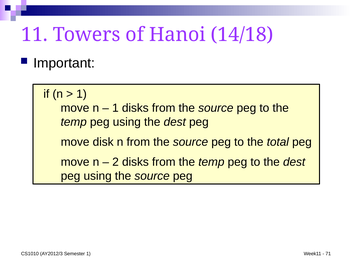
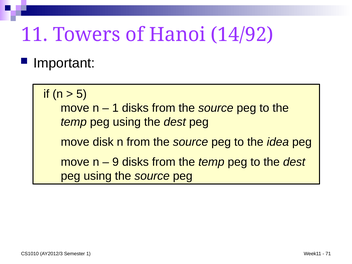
14/18: 14/18 -> 14/92 (242, 35)
1: 1 -> 5 (82, 94)
total: total -> idea (278, 142)
2: 2 -> 9 (116, 162)
